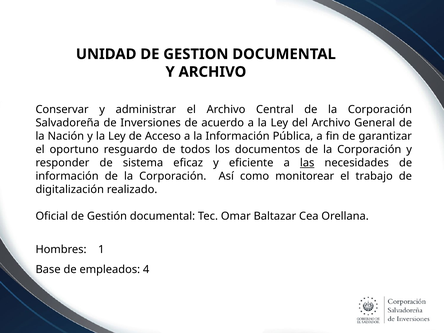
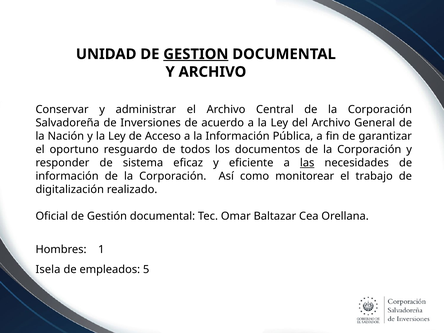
GESTION underline: none -> present (196, 54)
Base: Base -> Isela (48, 269)
4: 4 -> 5 (146, 269)
